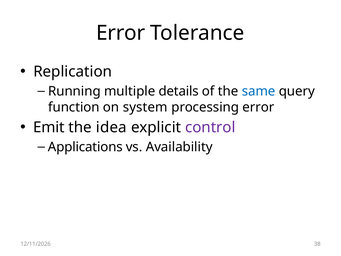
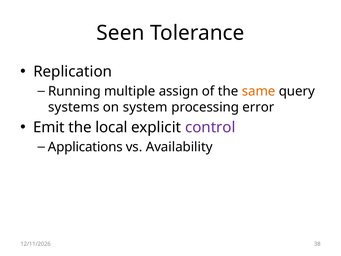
Error: Error -> Seen (120, 33)
details: details -> assign (179, 91)
same colour: blue -> orange (259, 91)
function: function -> systems (74, 107)
idea: idea -> local (111, 127)
